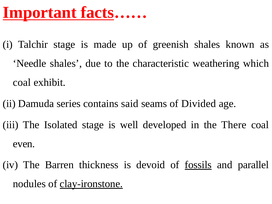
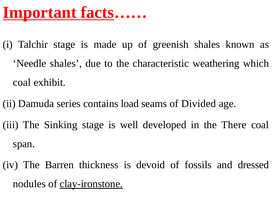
said: said -> load (130, 104)
Isolated: Isolated -> Sinking (61, 125)
even: even -> span (24, 144)
fossils underline: present -> none (198, 165)
parallel: parallel -> dressed (253, 165)
